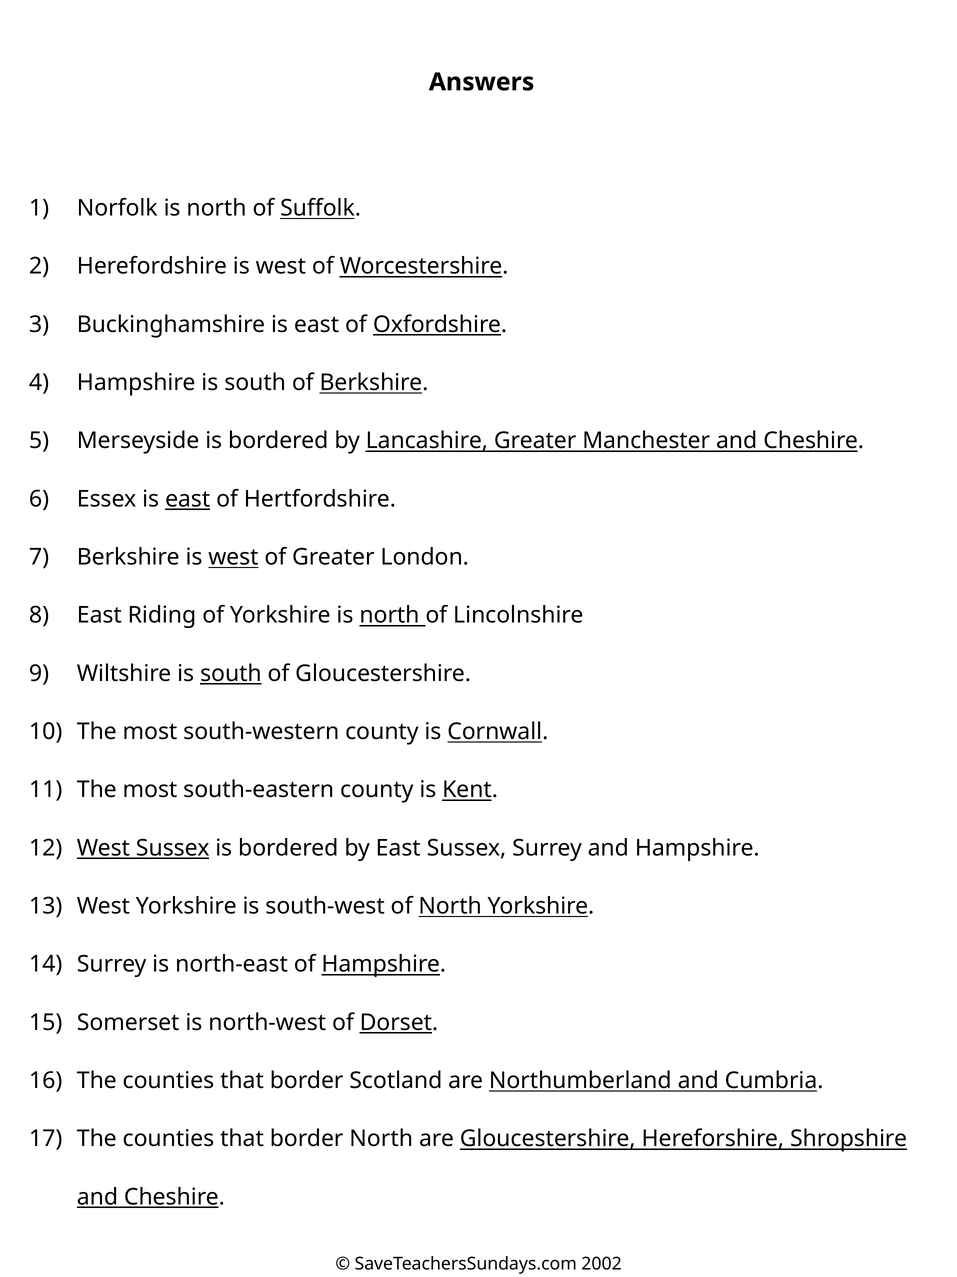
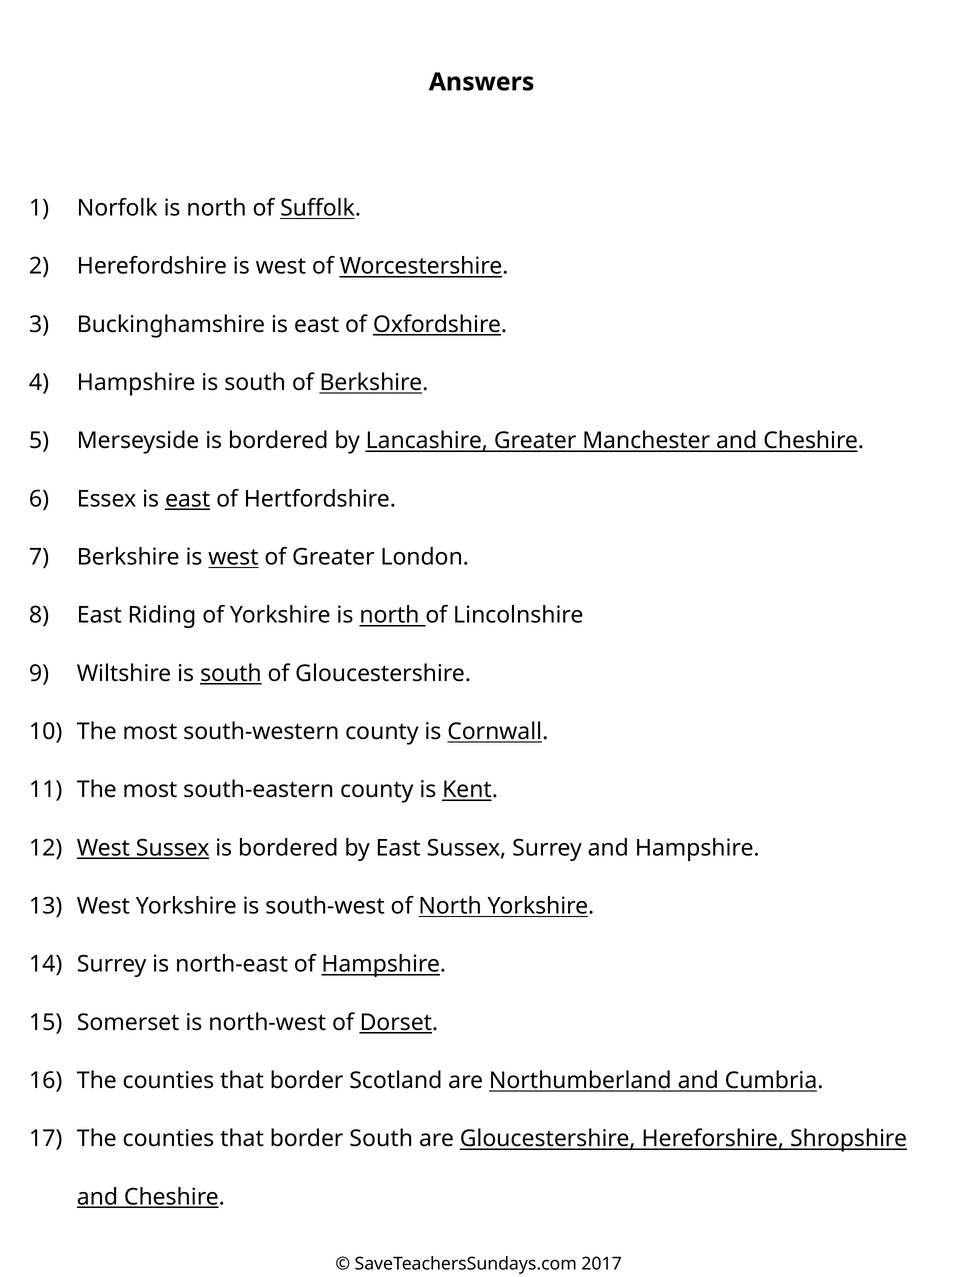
border North: North -> South (381, 1138)
2002: 2002 -> 2017 (602, 1263)
